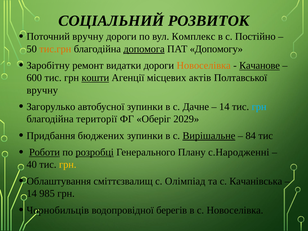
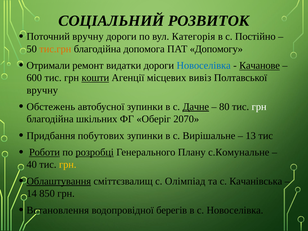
Комплекс: Комплекс -> Категорія (194, 37)
допомога underline: present -> none (144, 49)
Заробітну: Заробітну -> Отримали (48, 66)
Новоселівка colour: orange -> blue (204, 66)
актів: актів -> вивіз (200, 78)
Загорулько: Загорулько -> Обстежень (51, 107)
Дачне underline: none -> present (196, 107)
14: 14 -> 80 (224, 107)
грн colour: light blue -> white (259, 107)
території: території -> шкільних (97, 119)
2029: 2029 -> 2070 (186, 119)
бюджених: бюджених -> побутових (101, 136)
Вирішальне underline: present -> none (209, 136)
84: 84 -> 13 (251, 136)
с.Народженні: с.Народженні -> с.Комунальне (239, 152)
Облаштування underline: none -> present (59, 181)
985: 985 -> 850 (47, 194)
Чорнобильців: Чорнобильців -> Встановлення (58, 210)
